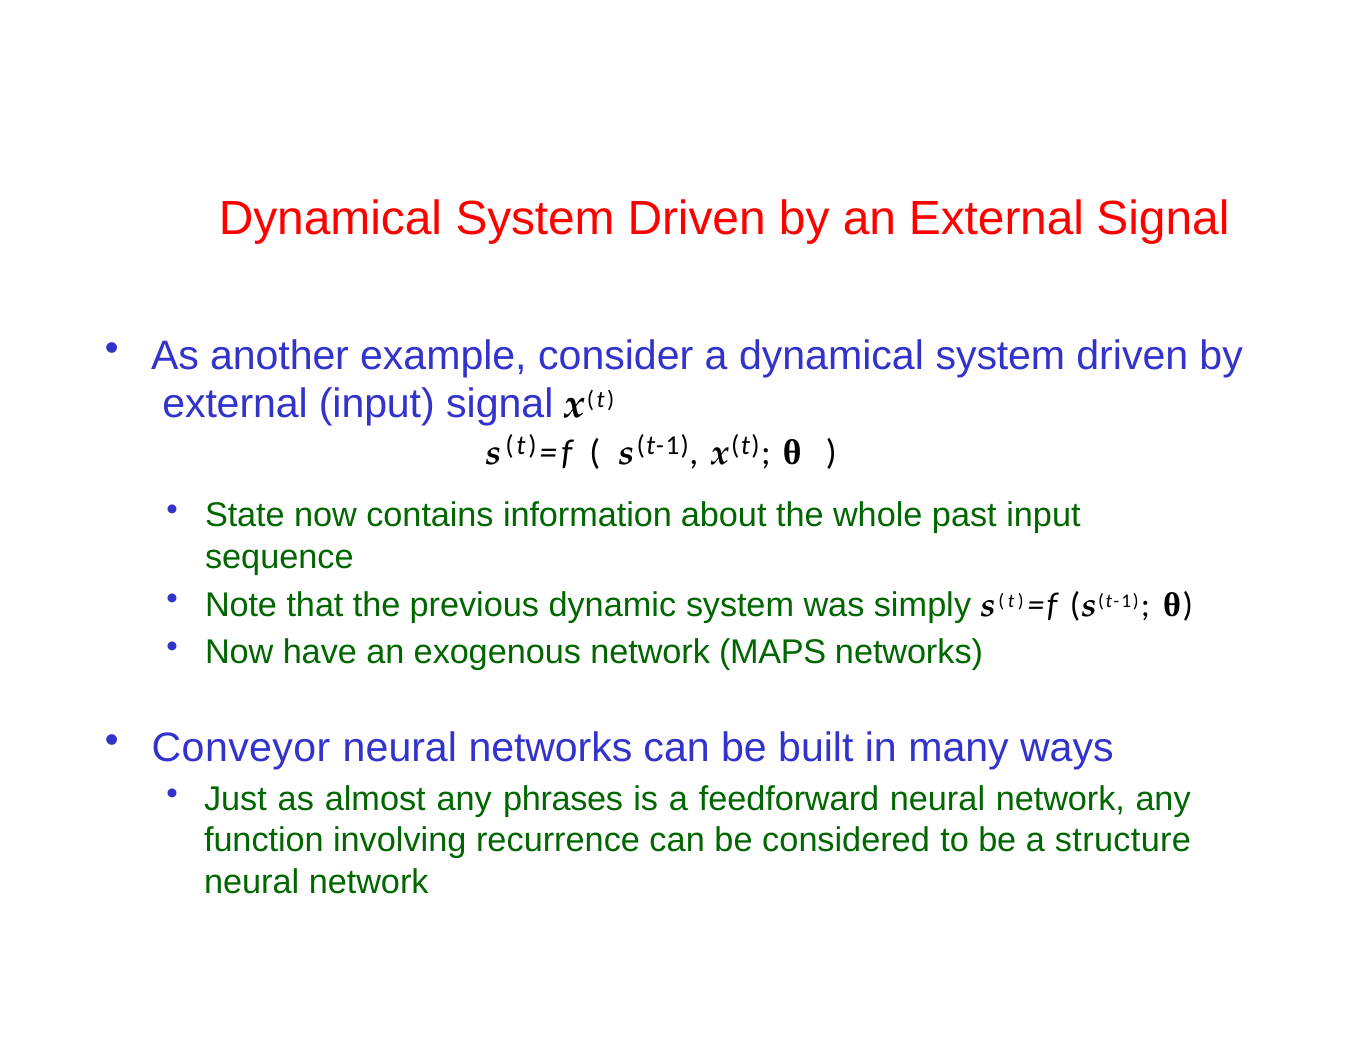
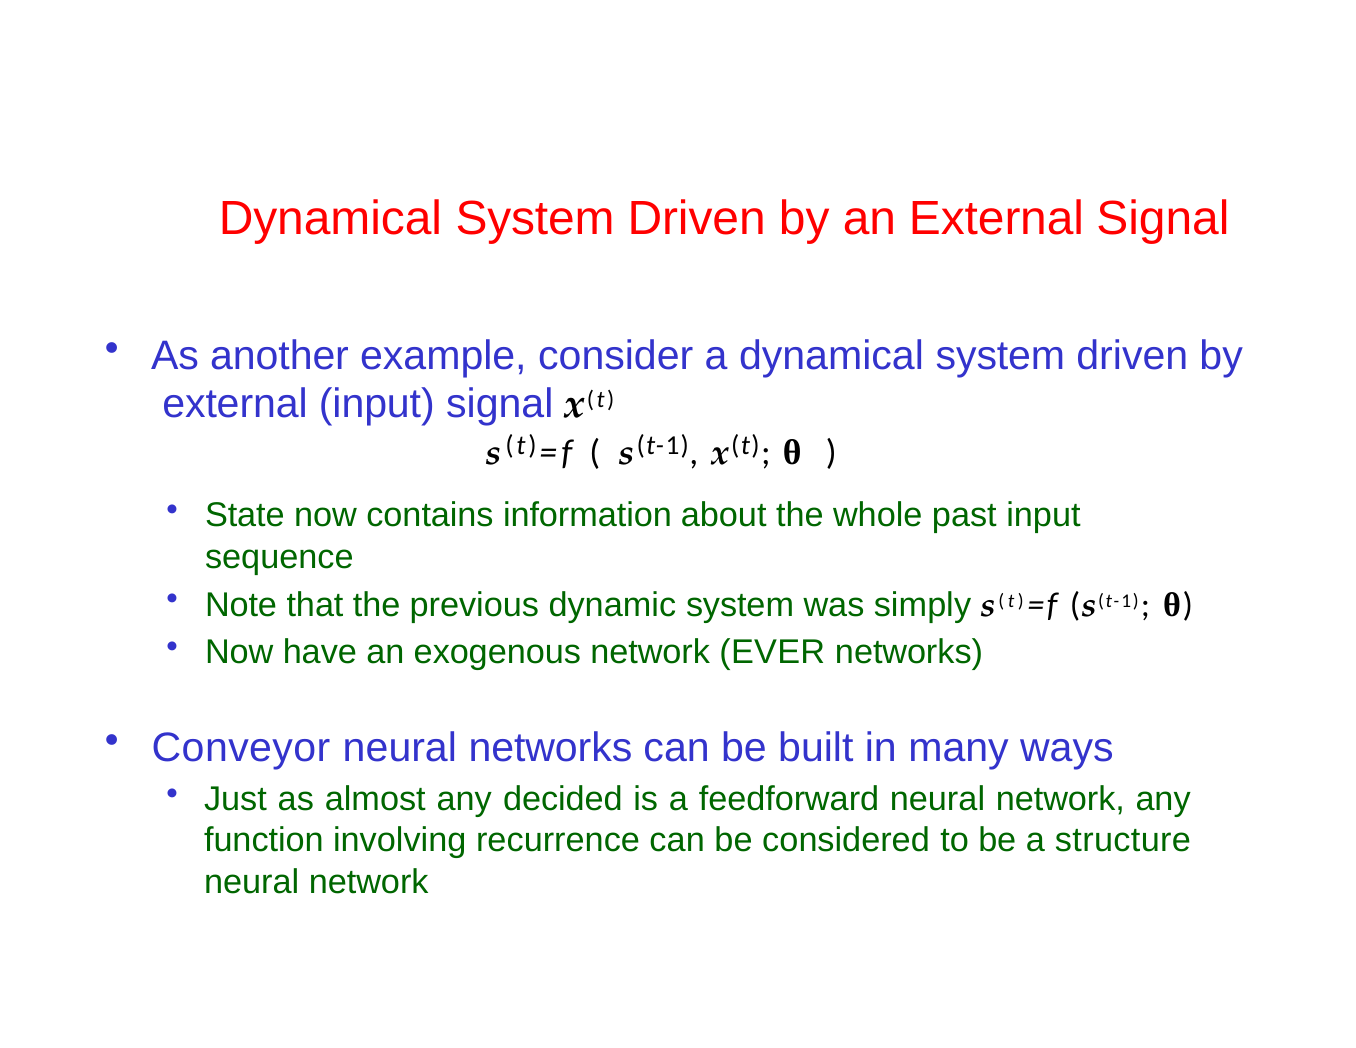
MAPS: MAPS -> EVER (772, 653)
phrases: phrases -> decided (563, 799)
